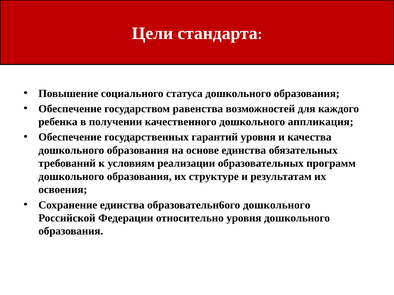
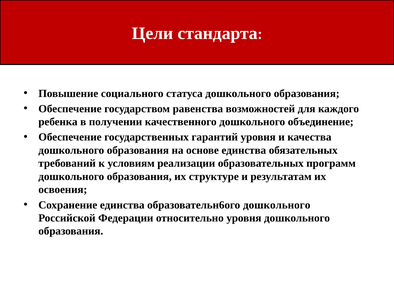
аппликация: аппликация -> объединение (321, 122)
